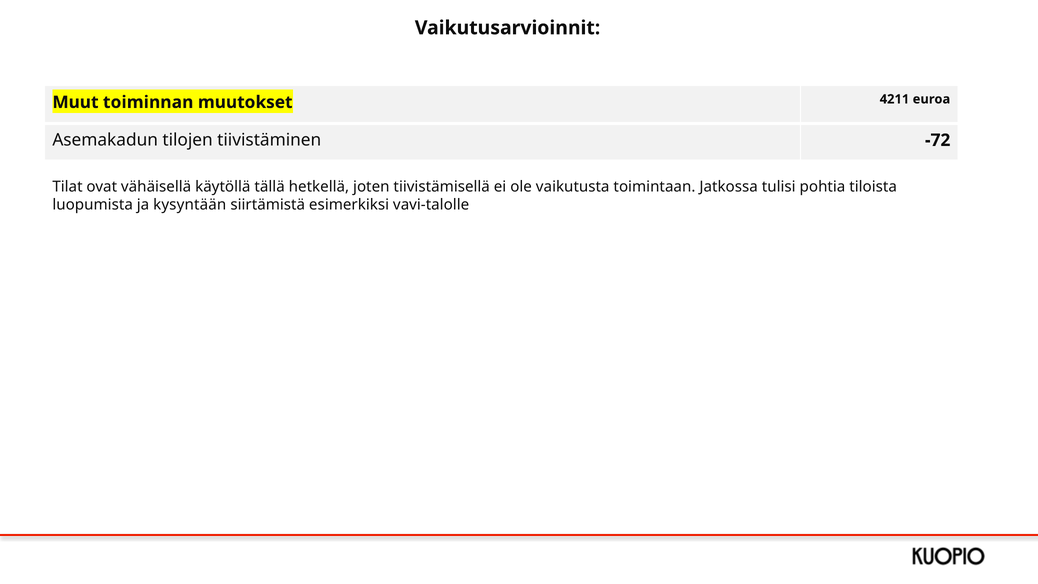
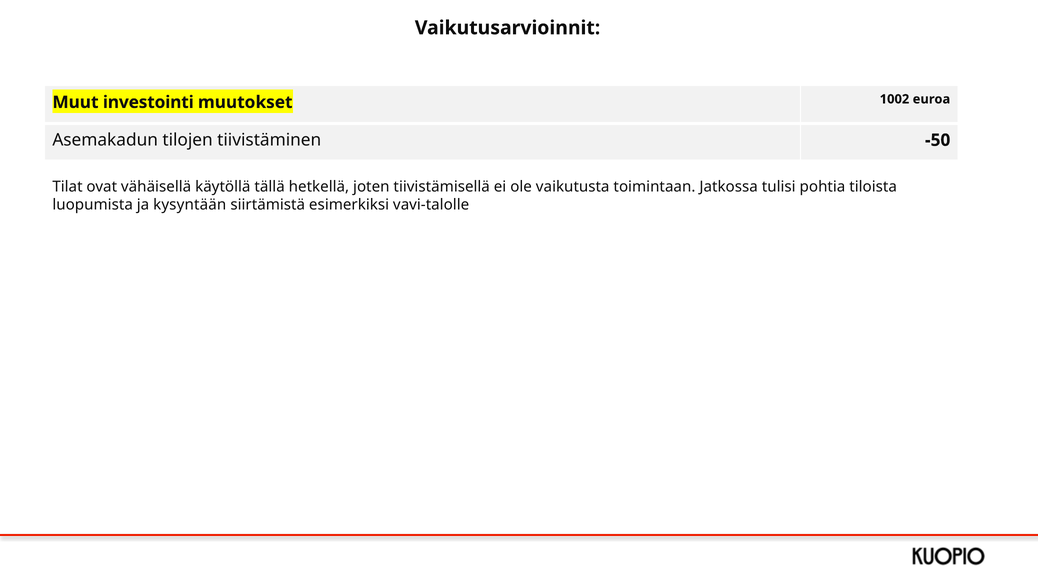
toiminnan: toiminnan -> investointi (148, 102)
4211: 4211 -> 1002 (894, 99)
-72: -72 -> -50 (938, 140)
